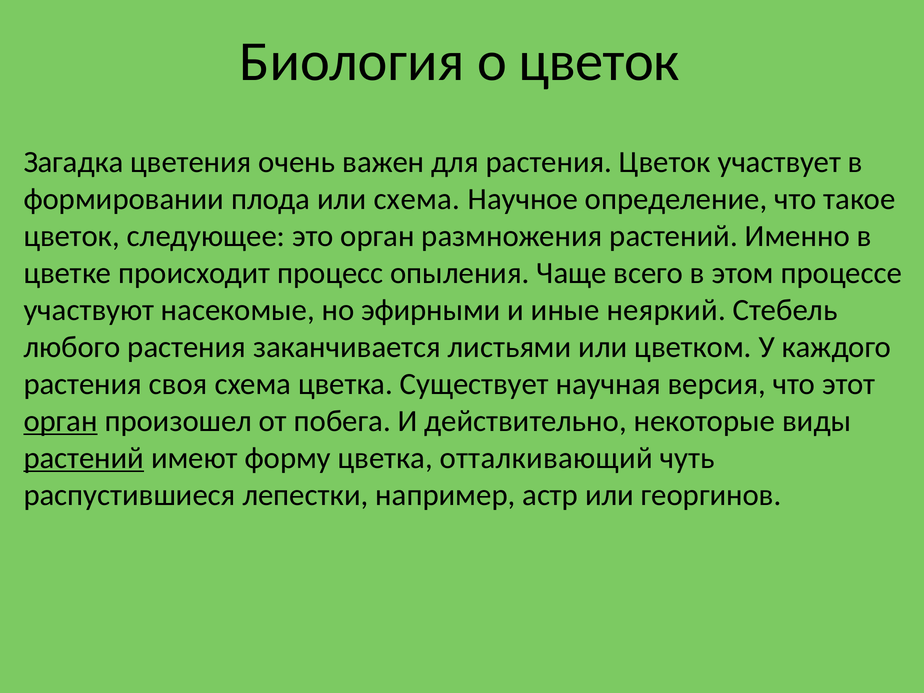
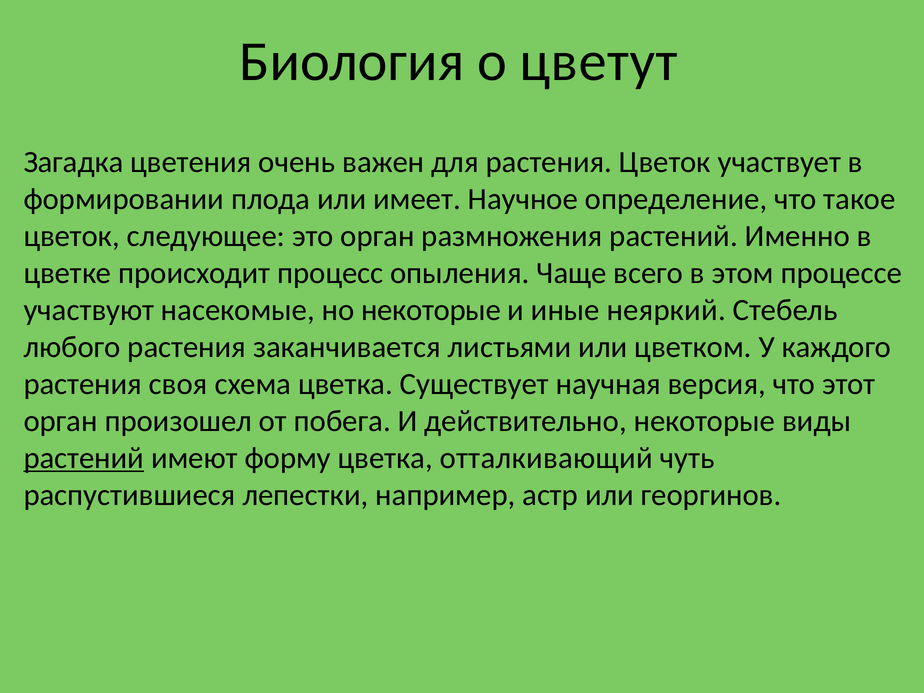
о цветок: цветок -> цветут (599, 62)
или схема: схема -> имеет (417, 199)
но эфирными: эфирными -> некоторые (431, 310)
орган underline: present -> none (61, 421)
